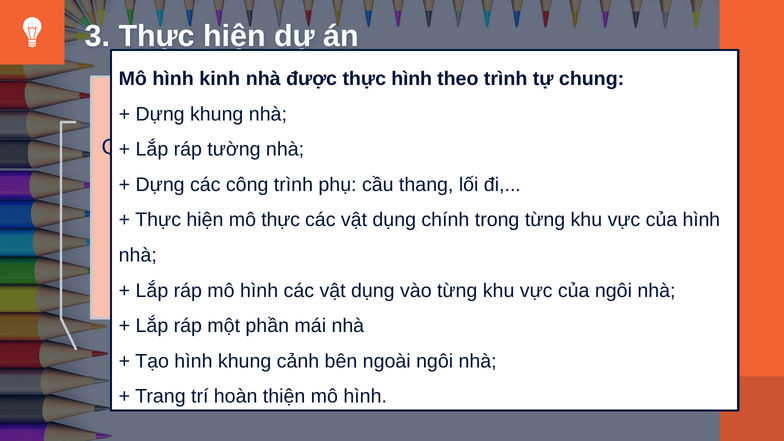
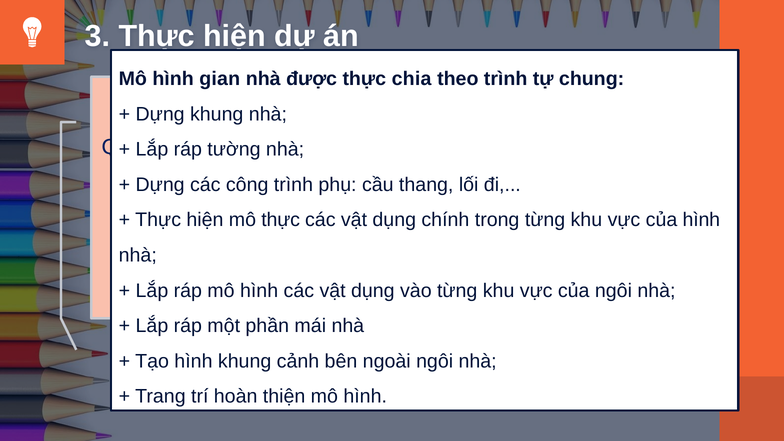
kinh: kinh -> gian (220, 79)
thực hình: hình -> chia (412, 79)
